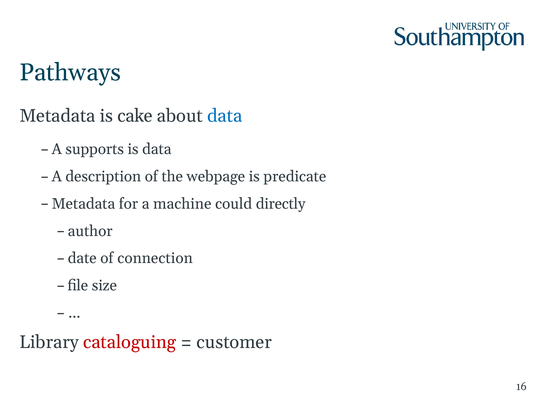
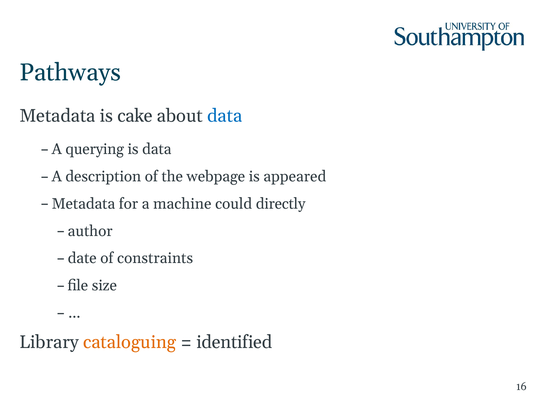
supports: supports -> querying (95, 149)
predicate: predicate -> appeared (295, 177)
connection: connection -> constraints (155, 259)
cataloguing colour: red -> orange (130, 343)
customer: customer -> identified (234, 343)
